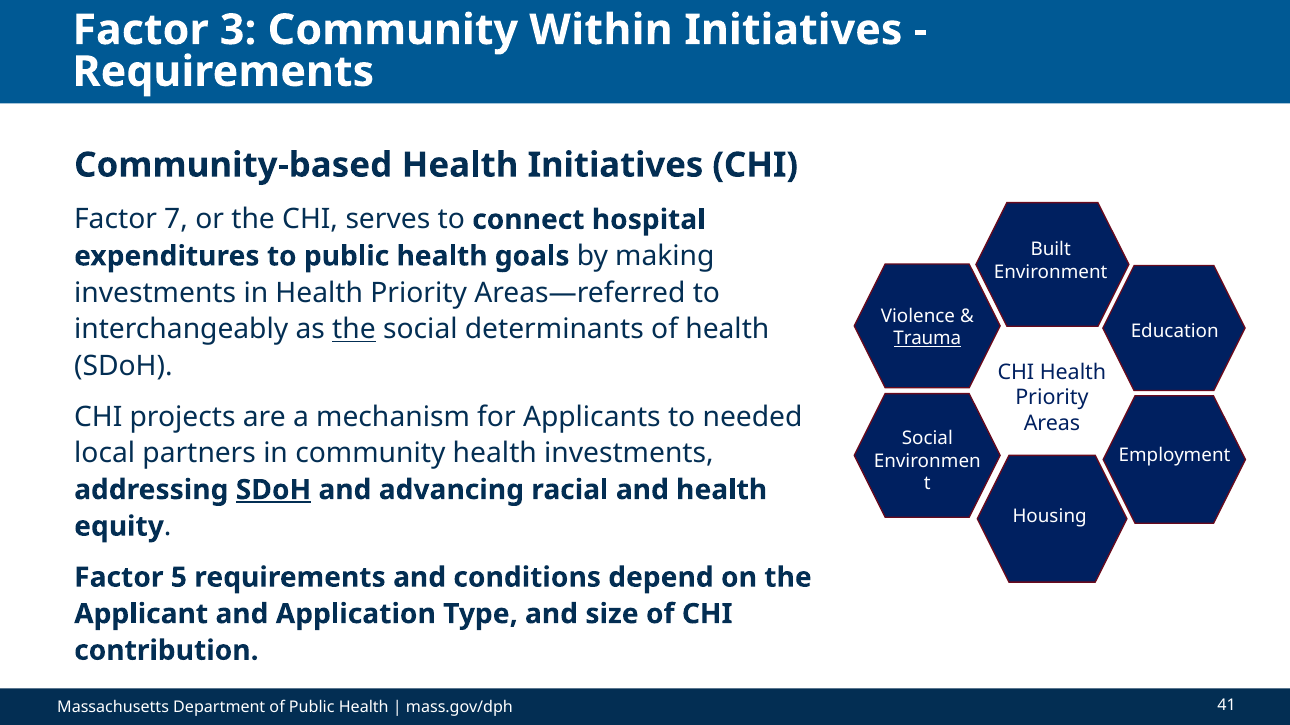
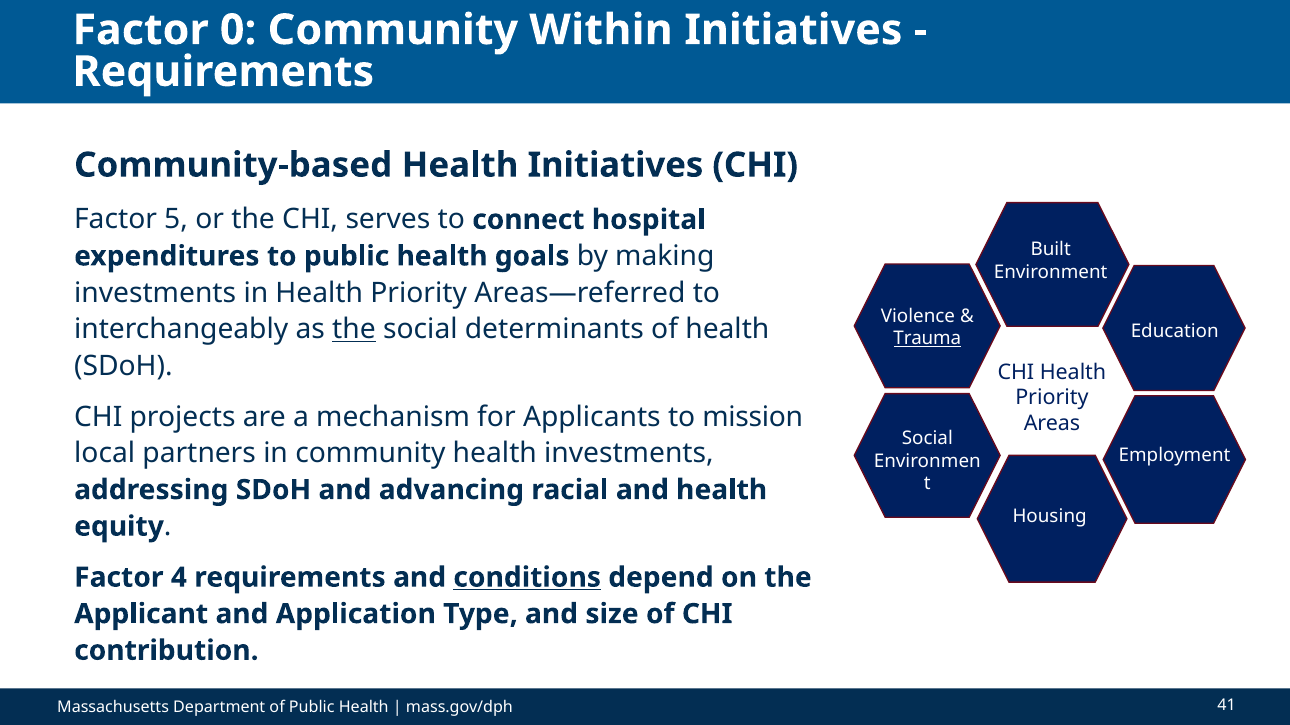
3: 3 -> 0 (238, 30)
7: 7 -> 5 (176, 220)
needed: needed -> mission (753, 417)
SDoH underline: present -> none (273, 490)
5: 5 -> 4 (179, 578)
conditions underline: none -> present (527, 578)
